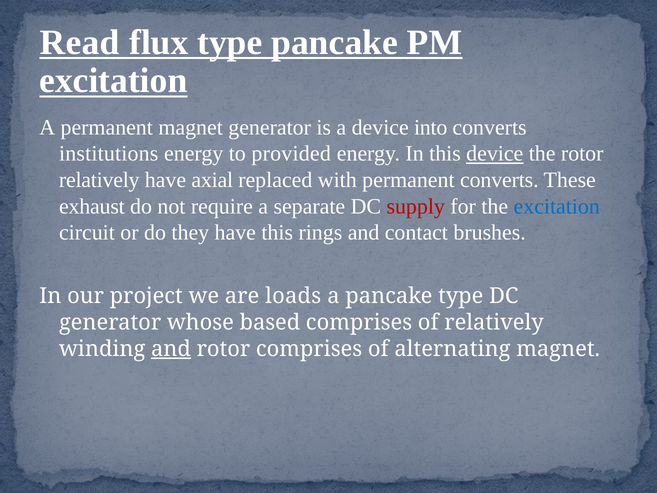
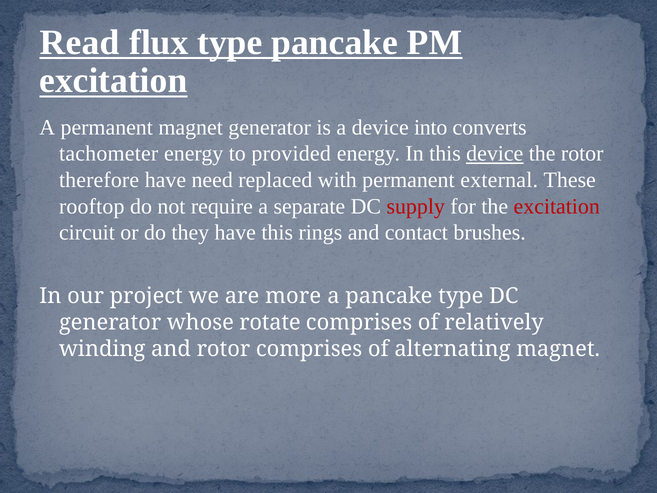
institutions: institutions -> tachometer (109, 154)
relatively: relatively -> therefore (99, 180)
axial: axial -> need (212, 180)
permanent converts: converts -> external (499, 180)
exhaust: exhaust -> rooftop (92, 206)
excitation colour: blue -> red (557, 206)
loads: loads -> more (293, 296)
based: based -> rotate (270, 322)
and underline: present -> none (171, 349)
